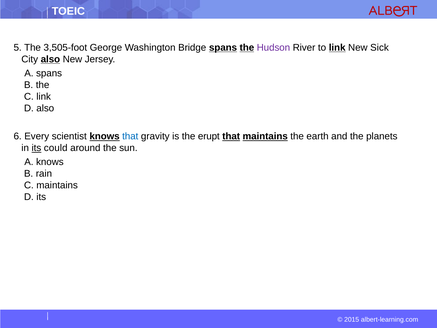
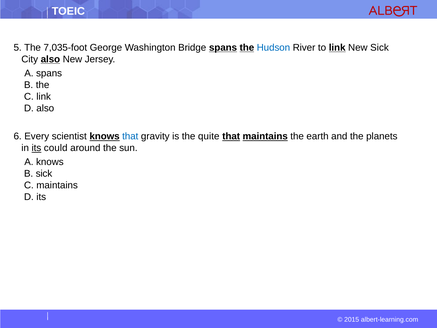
3,505-foot: 3,505-foot -> 7,035-foot (65, 47)
Hudson colour: purple -> blue (273, 47)
erupt: erupt -> quite (209, 136)
B rain: rain -> sick (44, 174)
